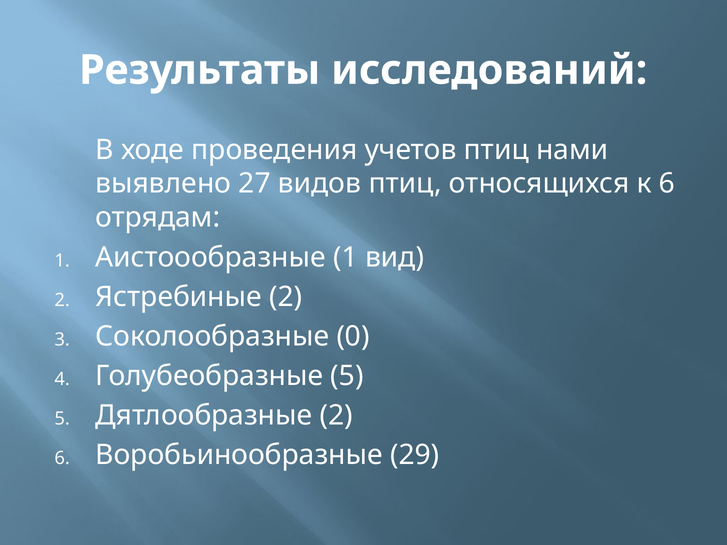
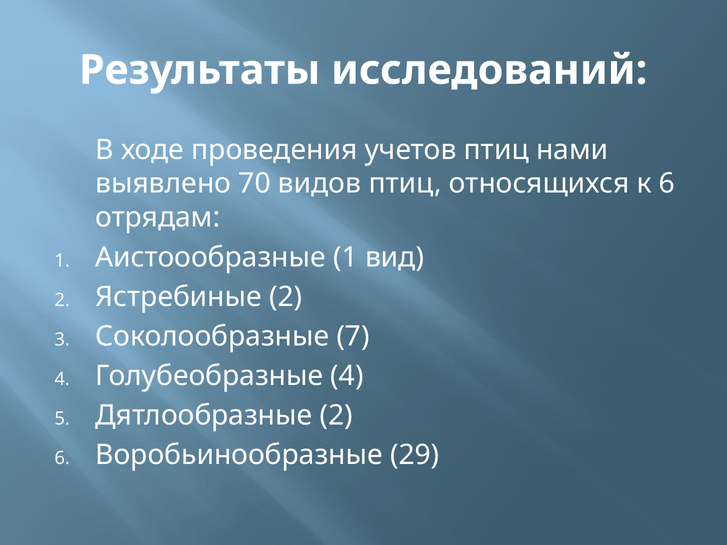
27: 27 -> 70 (255, 184)
0: 0 -> 7 (353, 337)
Голубеобразные 5: 5 -> 4 (347, 376)
